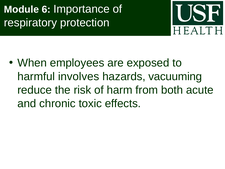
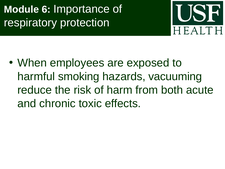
involves: involves -> smoking (79, 76)
